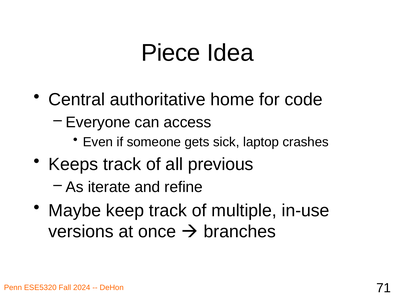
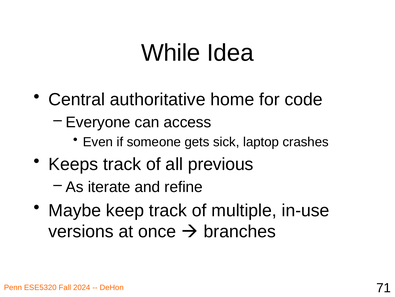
Piece: Piece -> While (171, 53)
